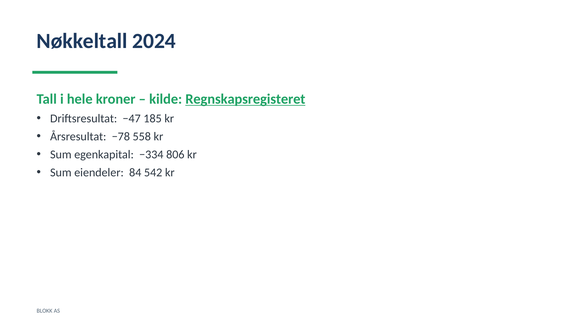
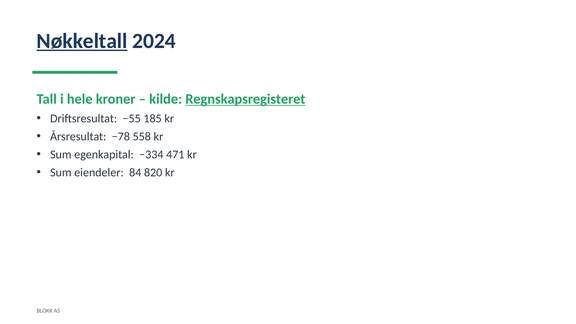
Nøkkeltall underline: none -> present (82, 41)
−47: −47 -> −55 (132, 118)
806: 806 -> 471 (175, 154)
542: 542 -> 820 (153, 172)
